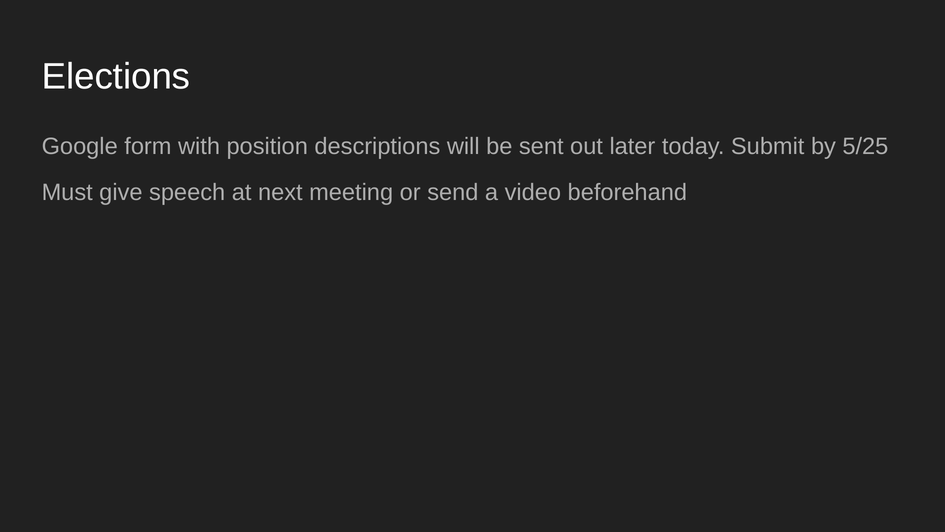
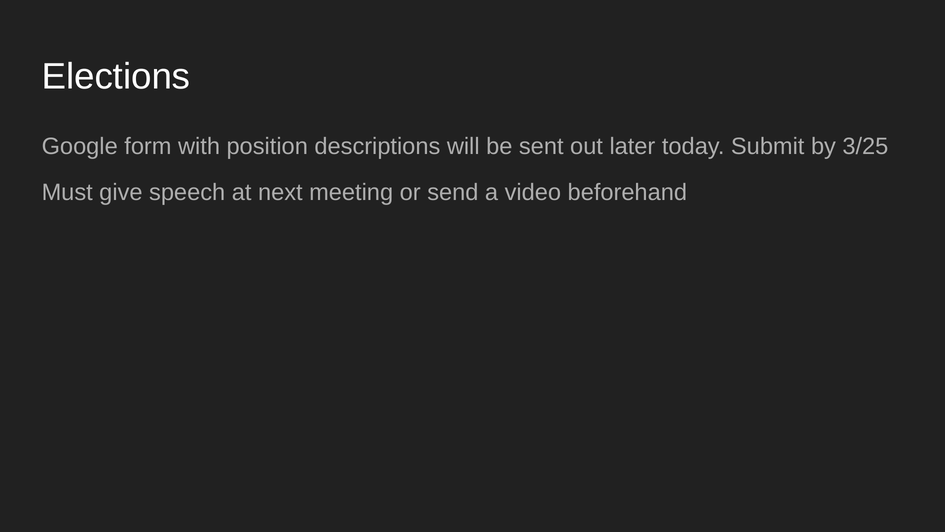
5/25: 5/25 -> 3/25 (865, 146)
